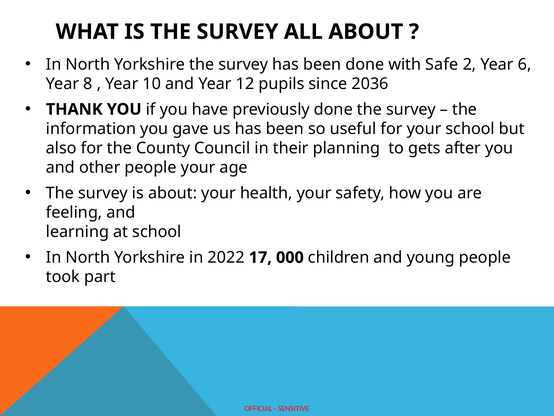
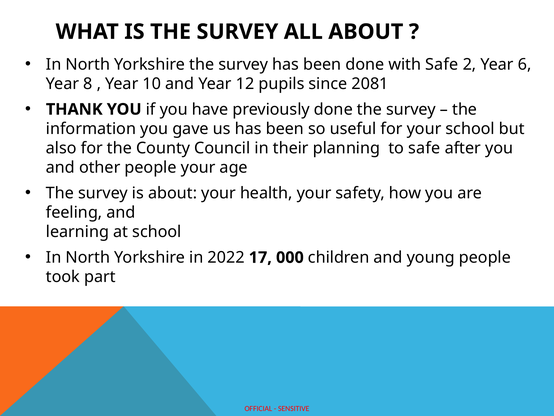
2036: 2036 -> 2081 (370, 84)
to gets: gets -> safe (424, 148)
